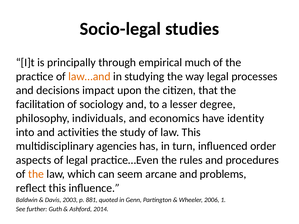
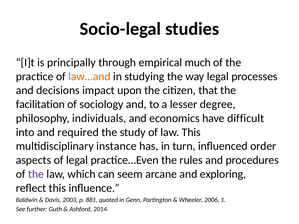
identity: identity -> difficult (246, 118)
activities: activities -> required (78, 132)
agencies: agencies -> instance (116, 146)
the colour: orange -> purple (36, 174)
problems: problems -> exploring (223, 174)
